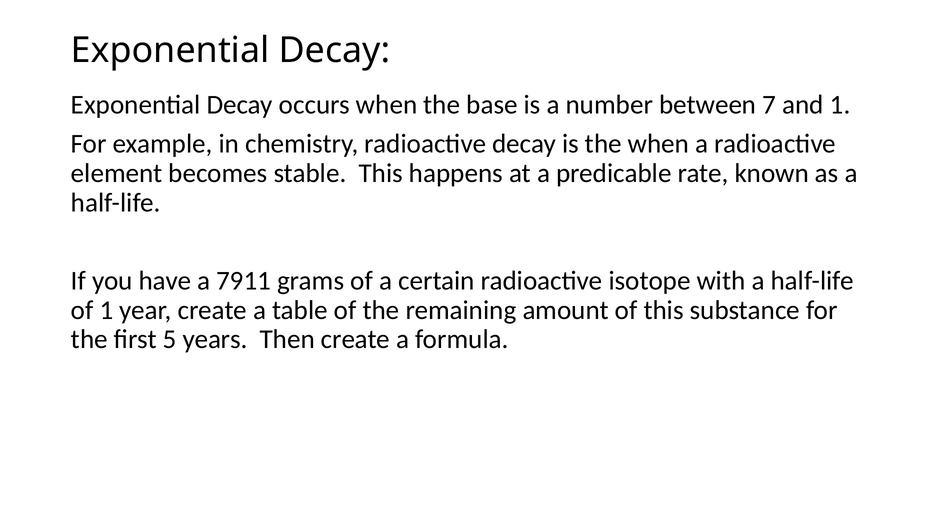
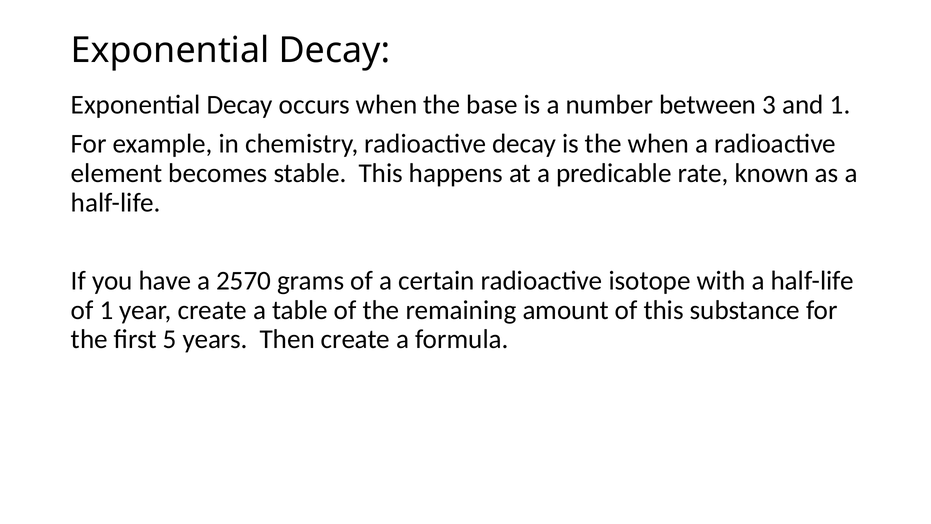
7: 7 -> 3 (769, 105)
7911: 7911 -> 2570 (244, 281)
